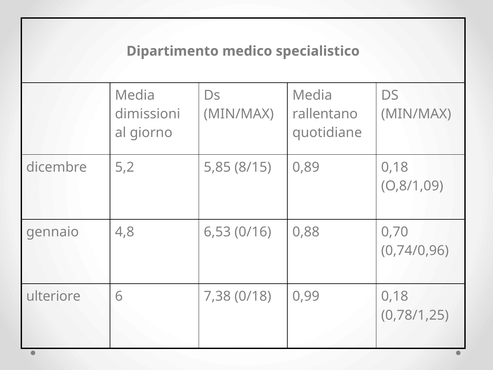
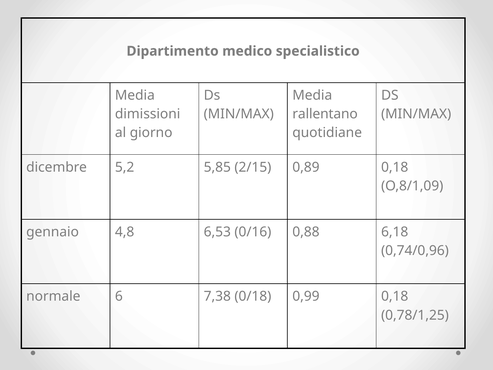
8/15: 8/15 -> 2/15 (253, 167)
0,70: 0,70 -> 6,18 (395, 232)
ulteriore: ulteriore -> normale (53, 296)
